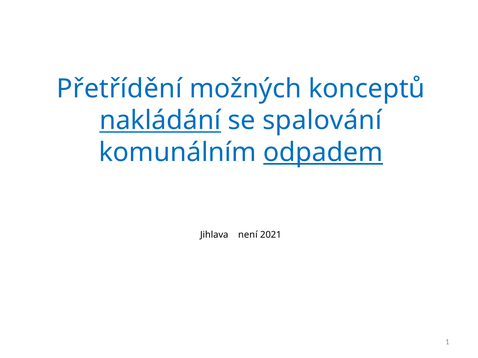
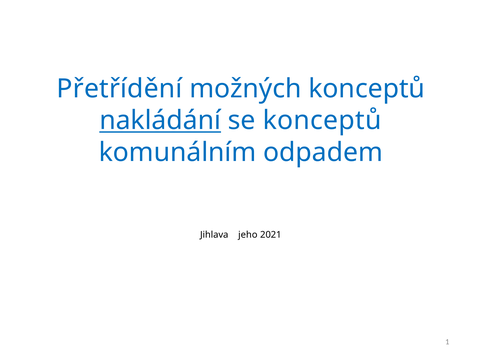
se spalování: spalování -> konceptů (322, 121)
odpadem underline: present -> none (323, 153)
není: není -> jeho (248, 235)
